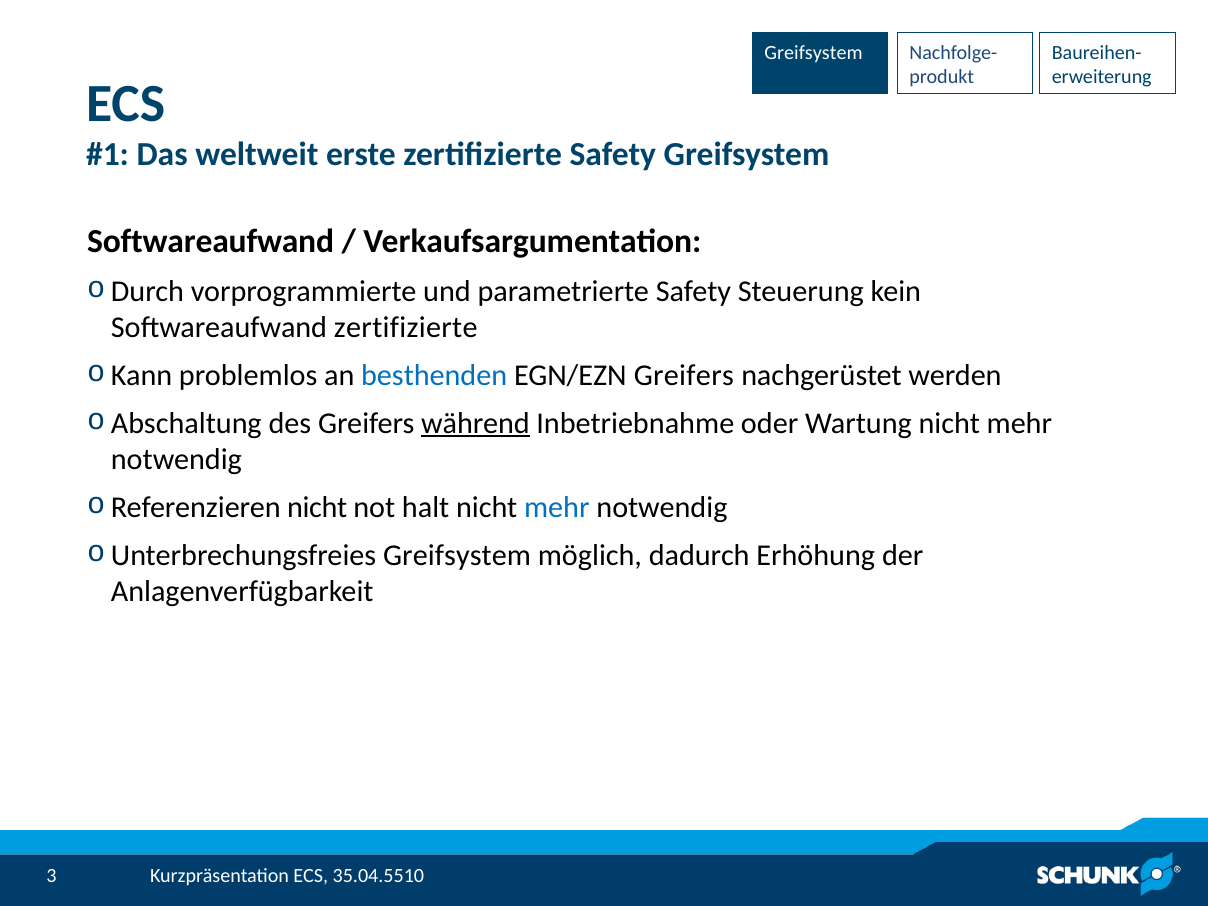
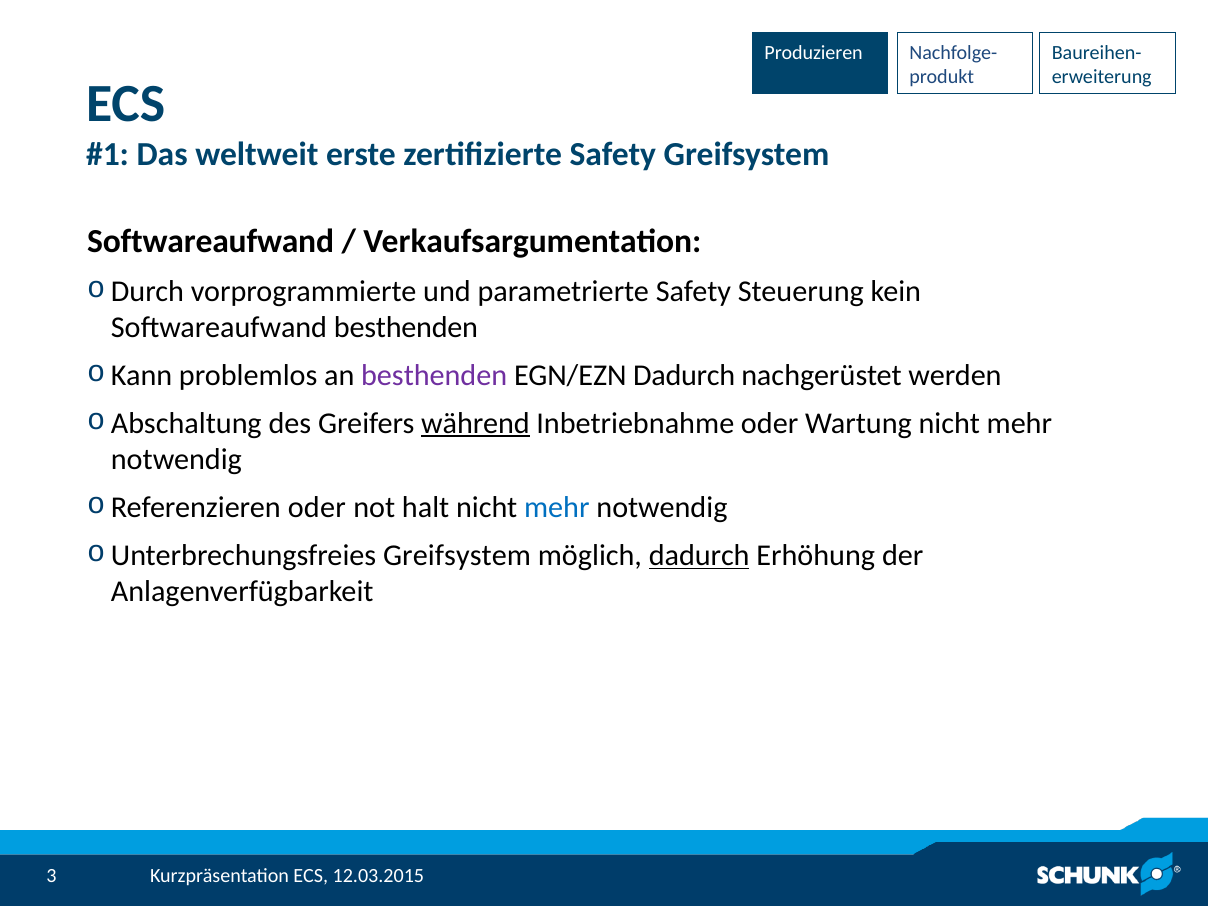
Greifsystem: Greifsystem -> Produzieren (814, 52)
Softwareaufwand zertifizierte: zertifizierte -> besthenden (406, 327)
besthenden colour: blue -> purple (434, 375)
EGN/EZN Greifers: Greifers -> Dadurch (684, 375)
nicht: nicht -> oder (317, 508)
dadurch underline: none -> present (699, 555)
35.04.5510: 35.04.5510 -> 12.03.2015 (378, 876)
